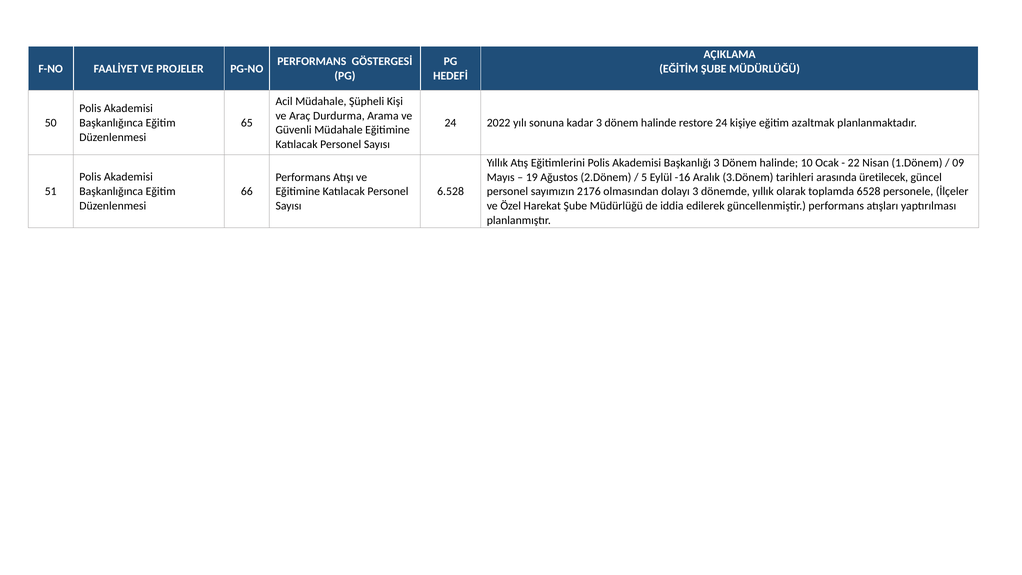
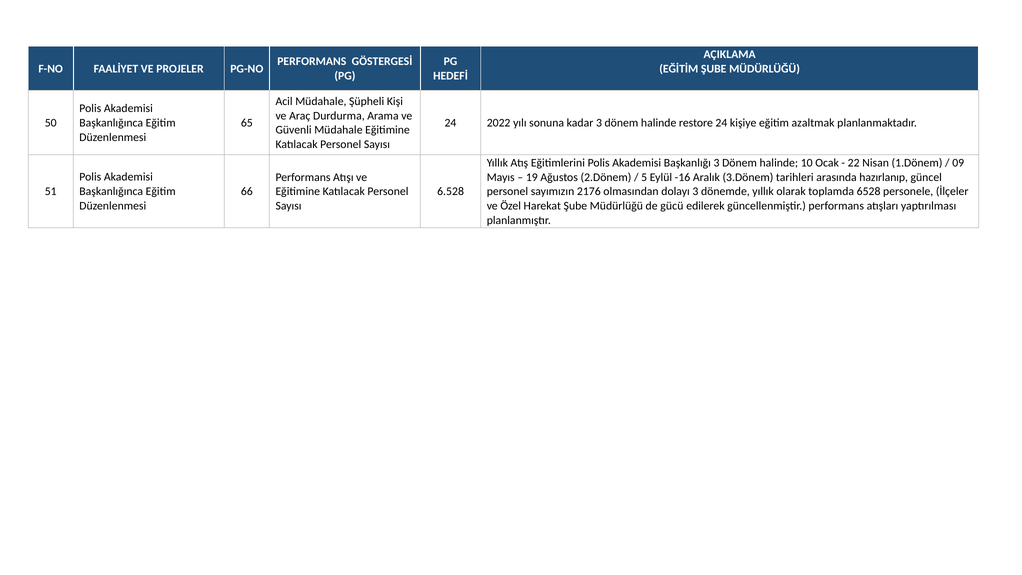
üretilecek: üretilecek -> hazırlanıp (884, 177)
iddia: iddia -> gücü (672, 206)
